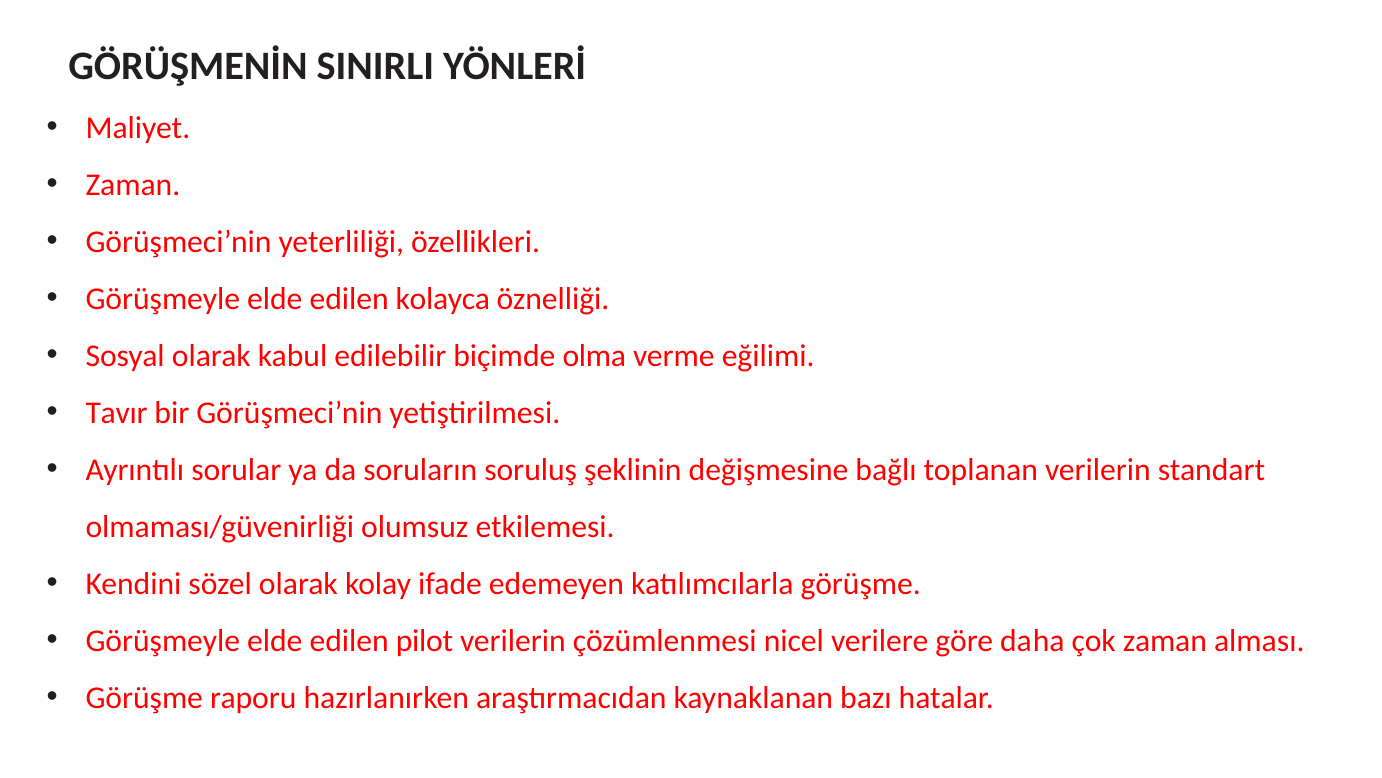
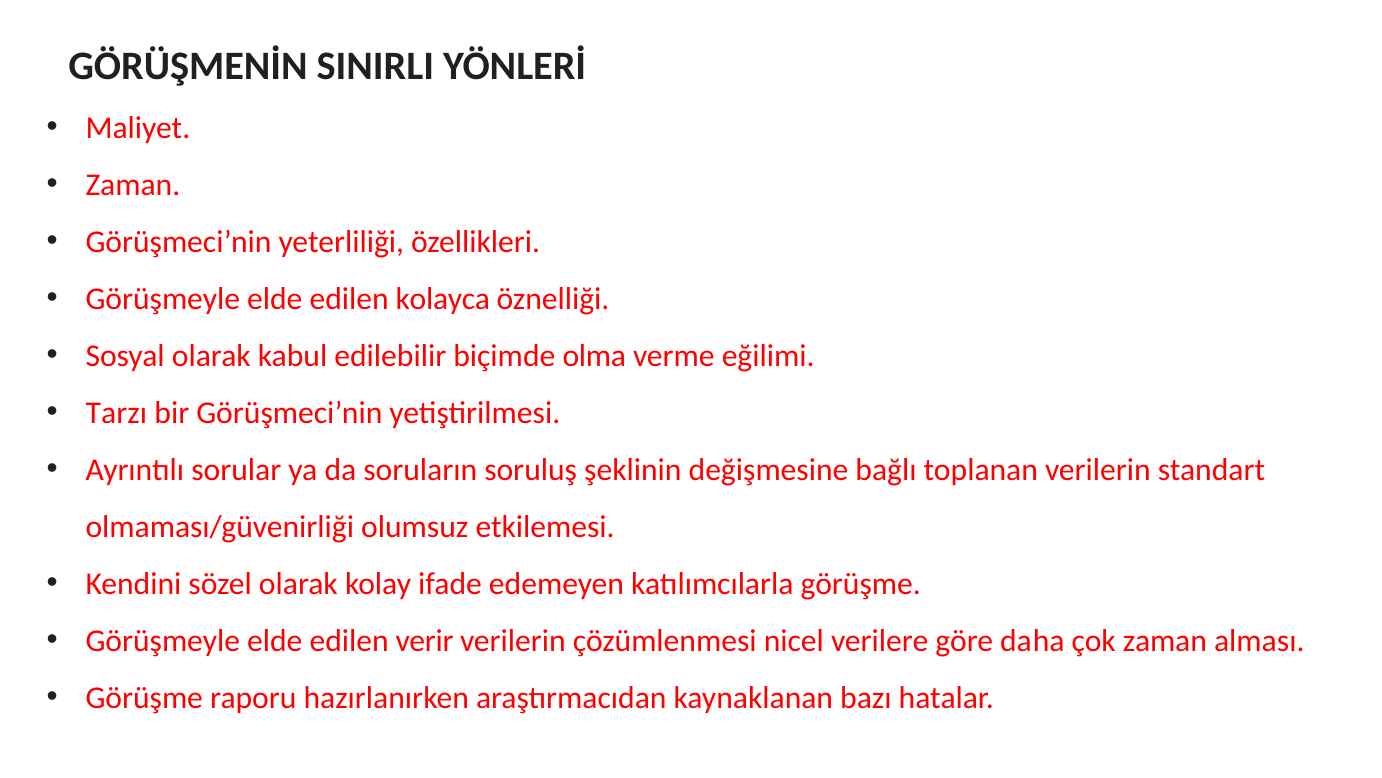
Tavır: Tavır -> Tarzı (116, 413)
pilot: pilot -> verir (425, 641)
